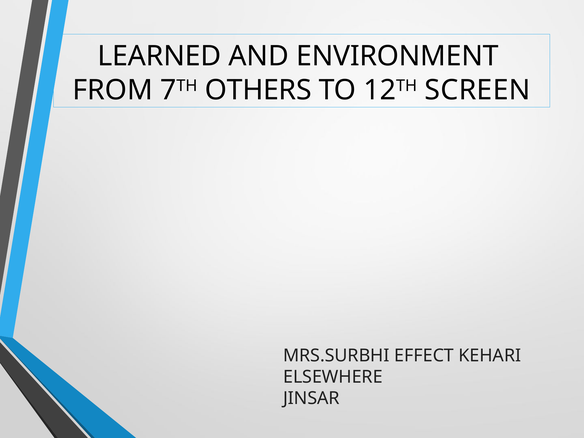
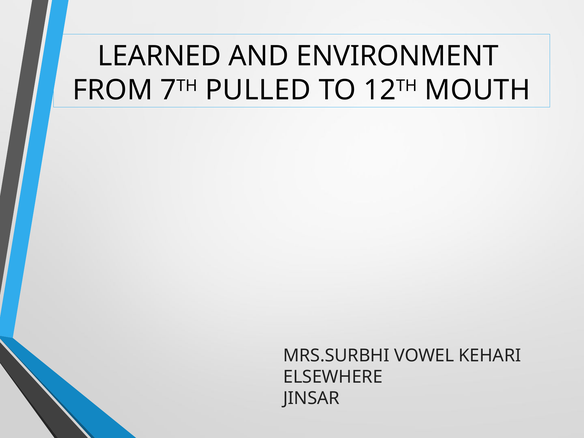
OTHERS: OTHERS -> PULLED (258, 90)
SCREEN: SCREEN -> MOUTH (478, 90)
EFFECT: EFFECT -> VOWEL (424, 356)
